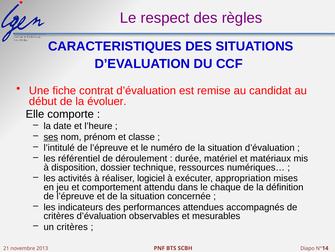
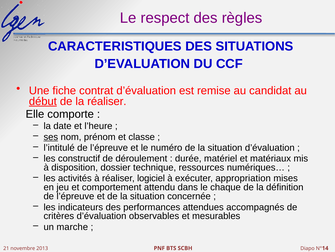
début underline: none -> present (43, 101)
la évoluer: évoluer -> réaliser (107, 101)
référentiel: référentiel -> constructif (79, 158)
un critères: critères -> marche (72, 226)
